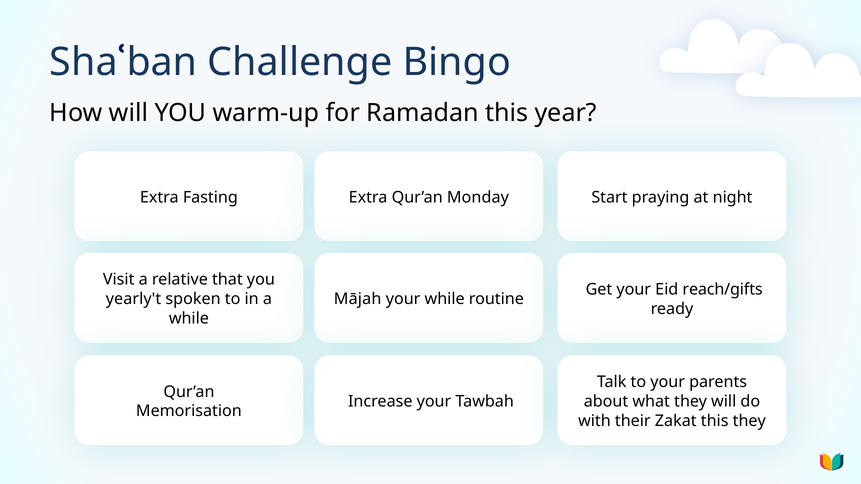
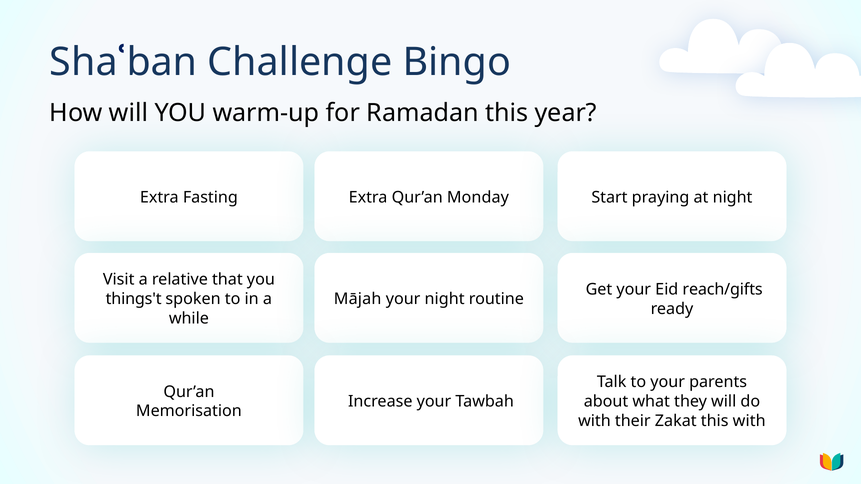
yearly't: yearly't -> things't (134, 299)
your while: while -> night (445, 299)
this they: they -> with (749, 421)
